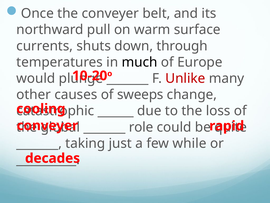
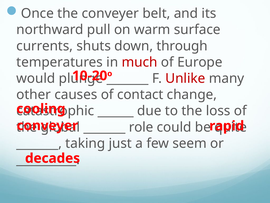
much colour: black -> red (140, 62)
sweeps: sweeps -> contact (140, 94)
while: while -> seem (190, 143)
